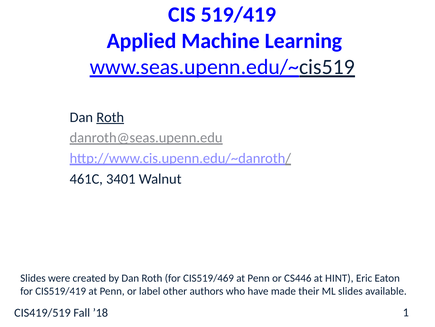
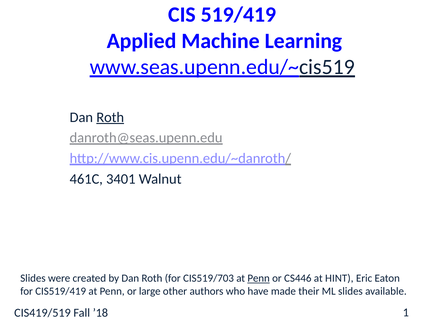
CIS519/469: CIS519/469 -> CIS519/703 (209, 278)
Penn underline: none -> present (259, 278)
label: label -> large (150, 291)
